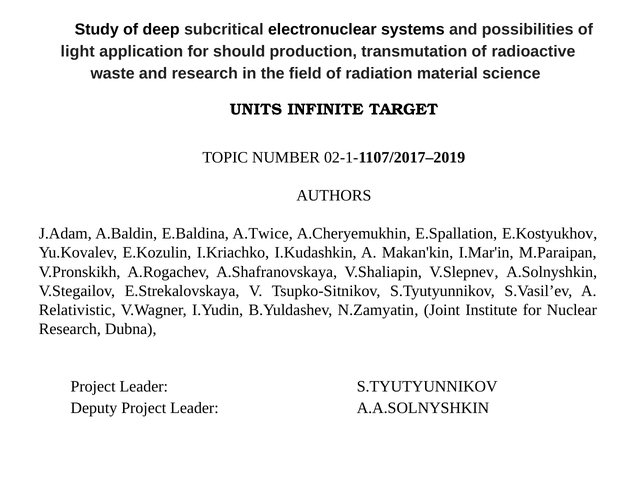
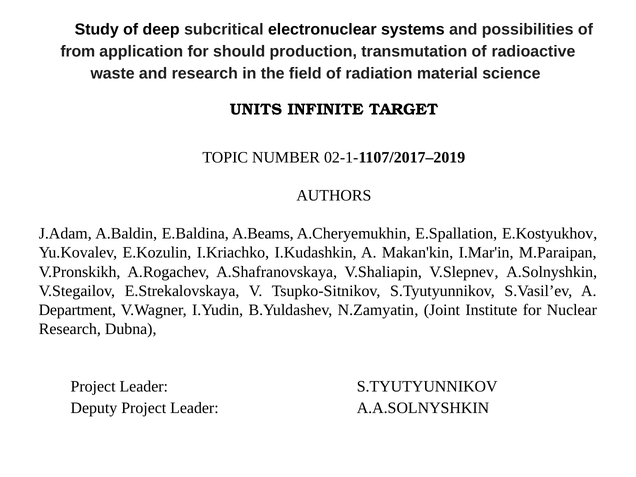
light: light -> from (78, 52)
A.Twice: A.Twice -> A.Beams (263, 234)
Relativistic: Relativistic -> Department (77, 310)
